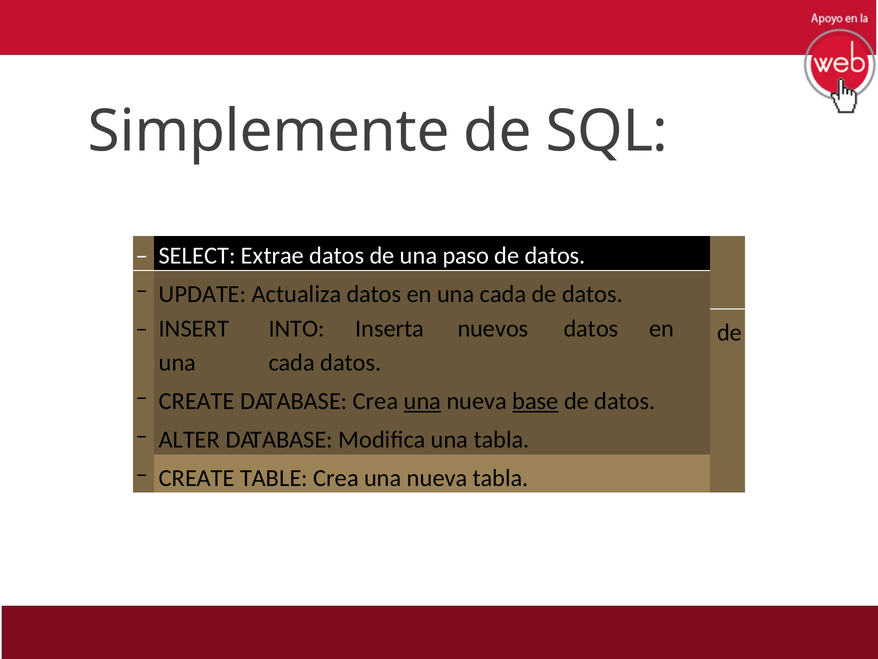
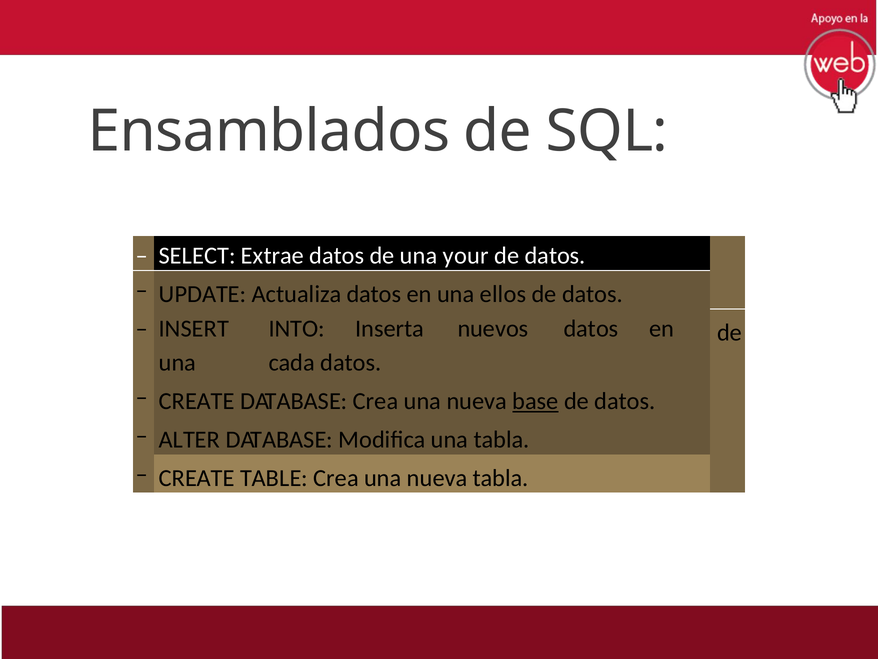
Simplemente: Simplemente -> Ensamblados (269, 131)
paso: paso -> your (466, 256)
cada: cada -> ellos (503, 294)
una underline: present -> none (422, 401)
